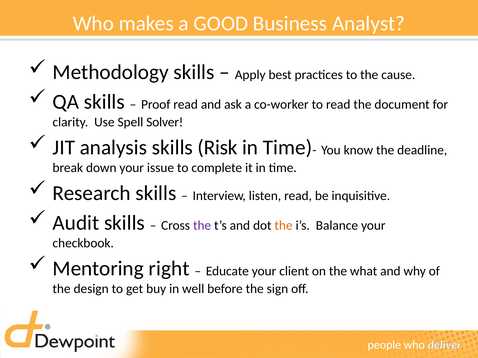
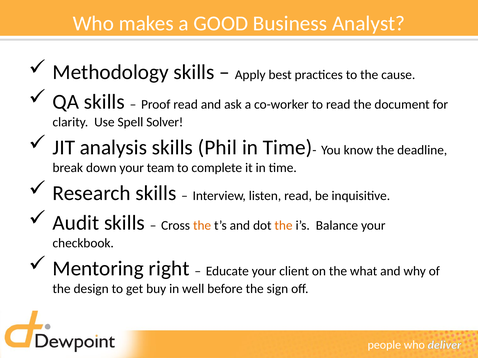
Risk: Risk -> Phil (217, 148)
issue: issue -> team (161, 168)
the colour: purple -> orange (202, 226)
